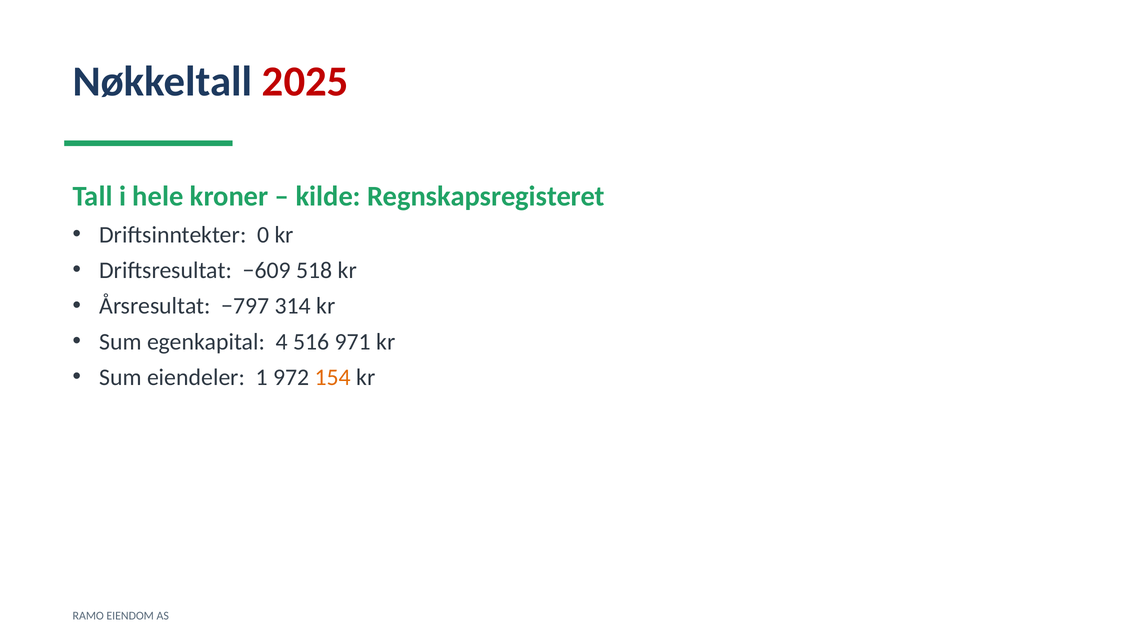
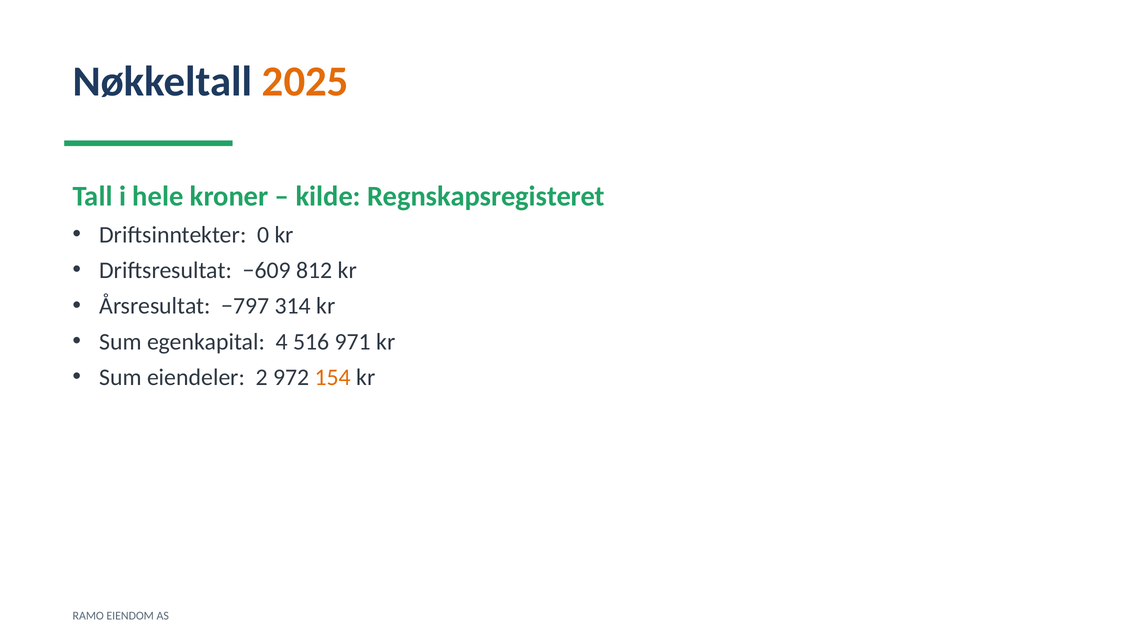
2025 colour: red -> orange (305, 81)
518: 518 -> 812 (314, 270)
1: 1 -> 2 (262, 377)
